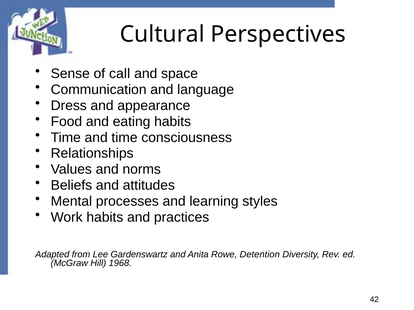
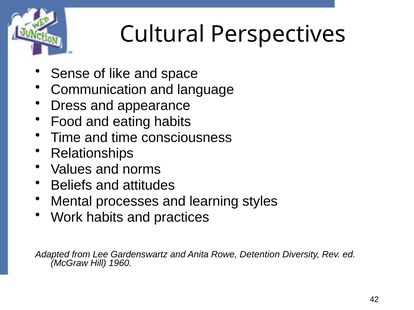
call: call -> like (120, 74)
1968: 1968 -> 1960 (120, 264)
